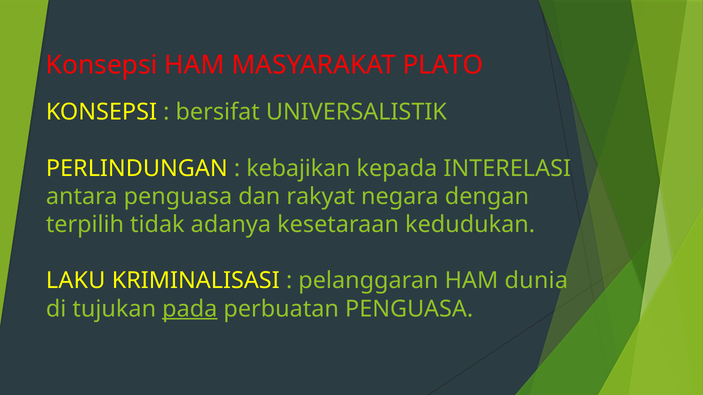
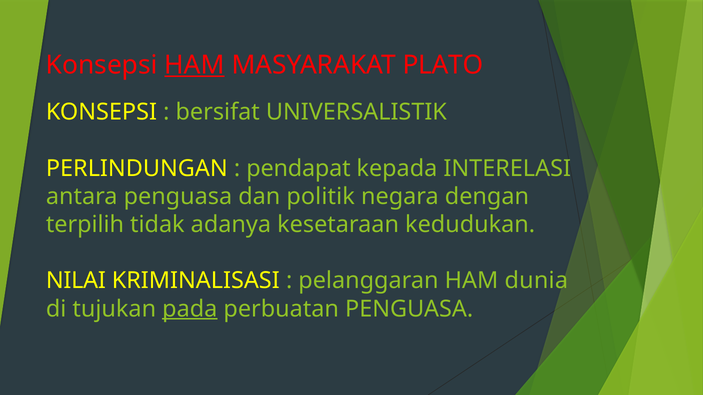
HAM underline: none -> present (195, 65)
kebajikan: kebajikan -> pendapat (298, 168)
rakyat: rakyat -> politik (321, 197)
LAKU: LAKU -> NILAI (76, 281)
